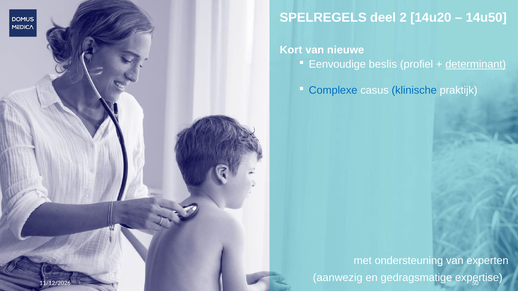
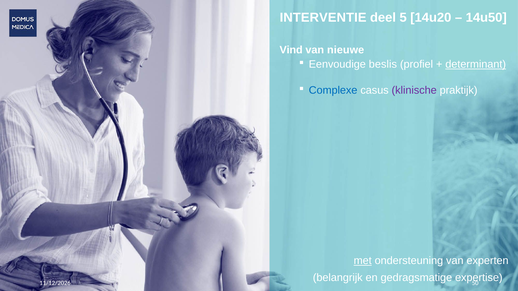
SPELREGELS: SPELREGELS -> INTERVENTIE (323, 17)
2: 2 -> 5 (403, 17)
Kort: Kort -> Vind (291, 50)
klinische colour: blue -> purple (414, 90)
met underline: none -> present (363, 261)
aanwezig: aanwezig -> belangrijk (338, 278)
